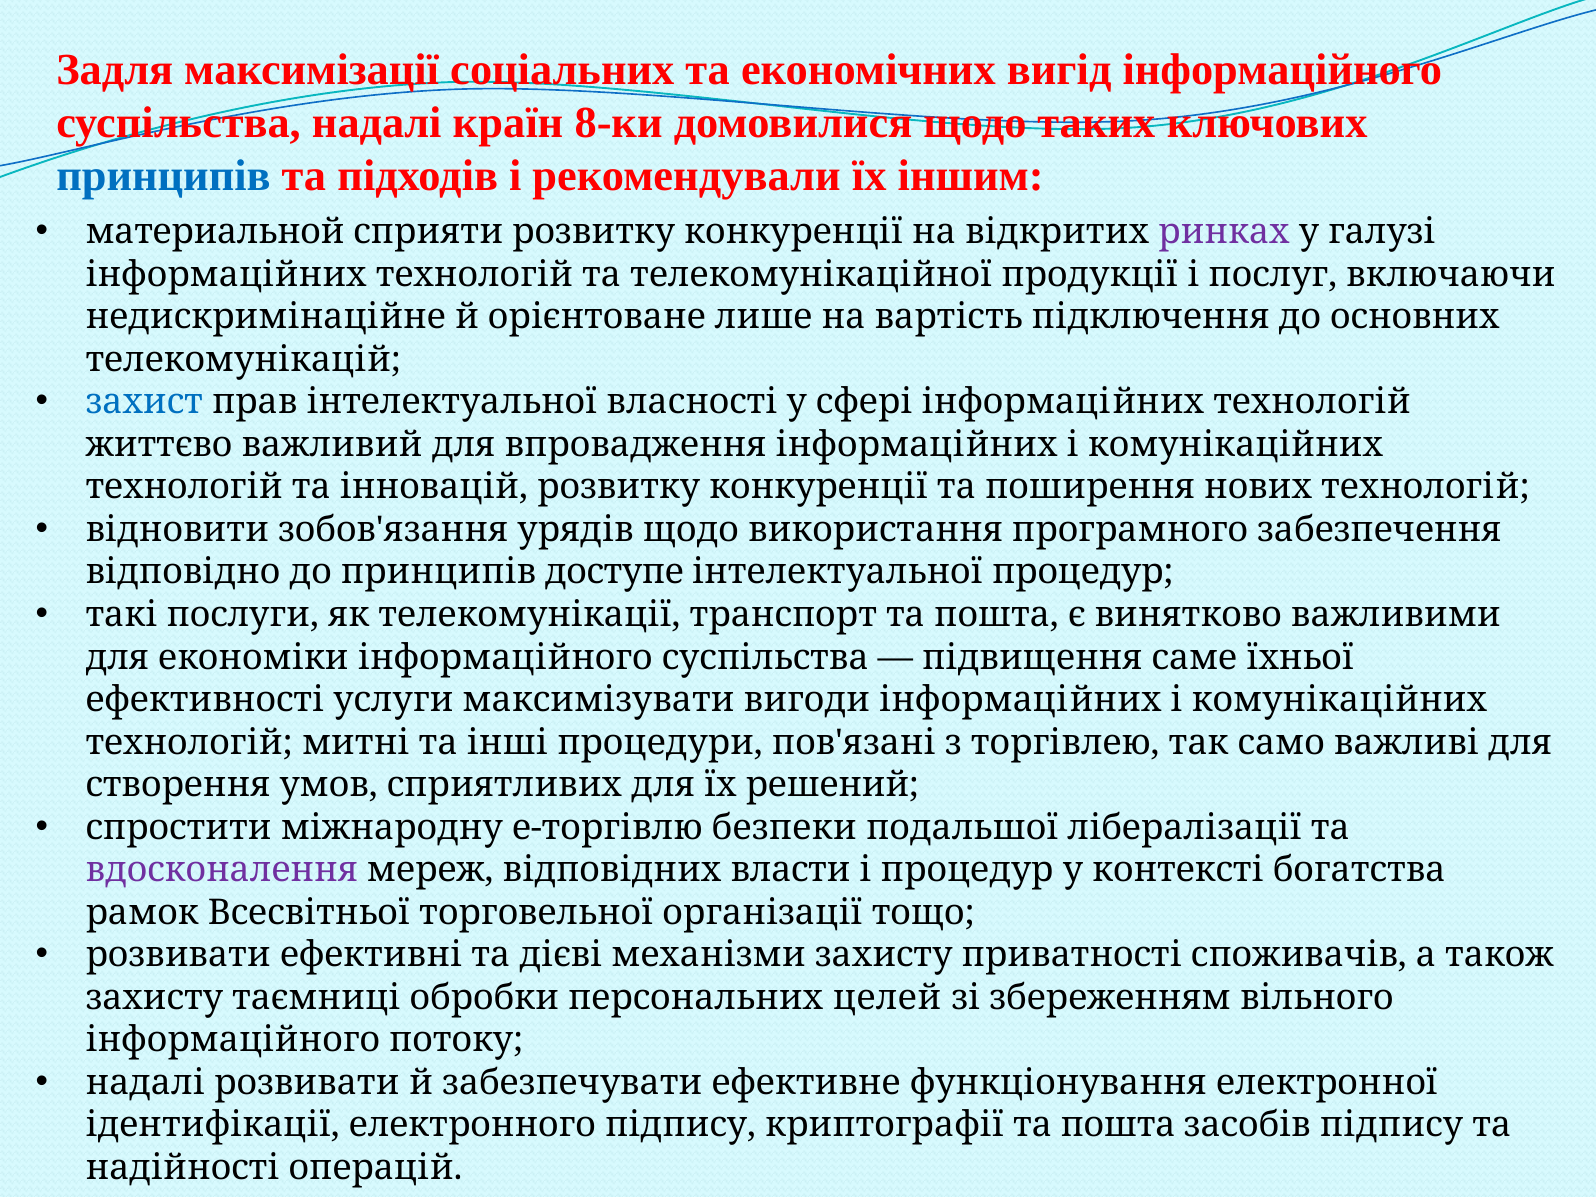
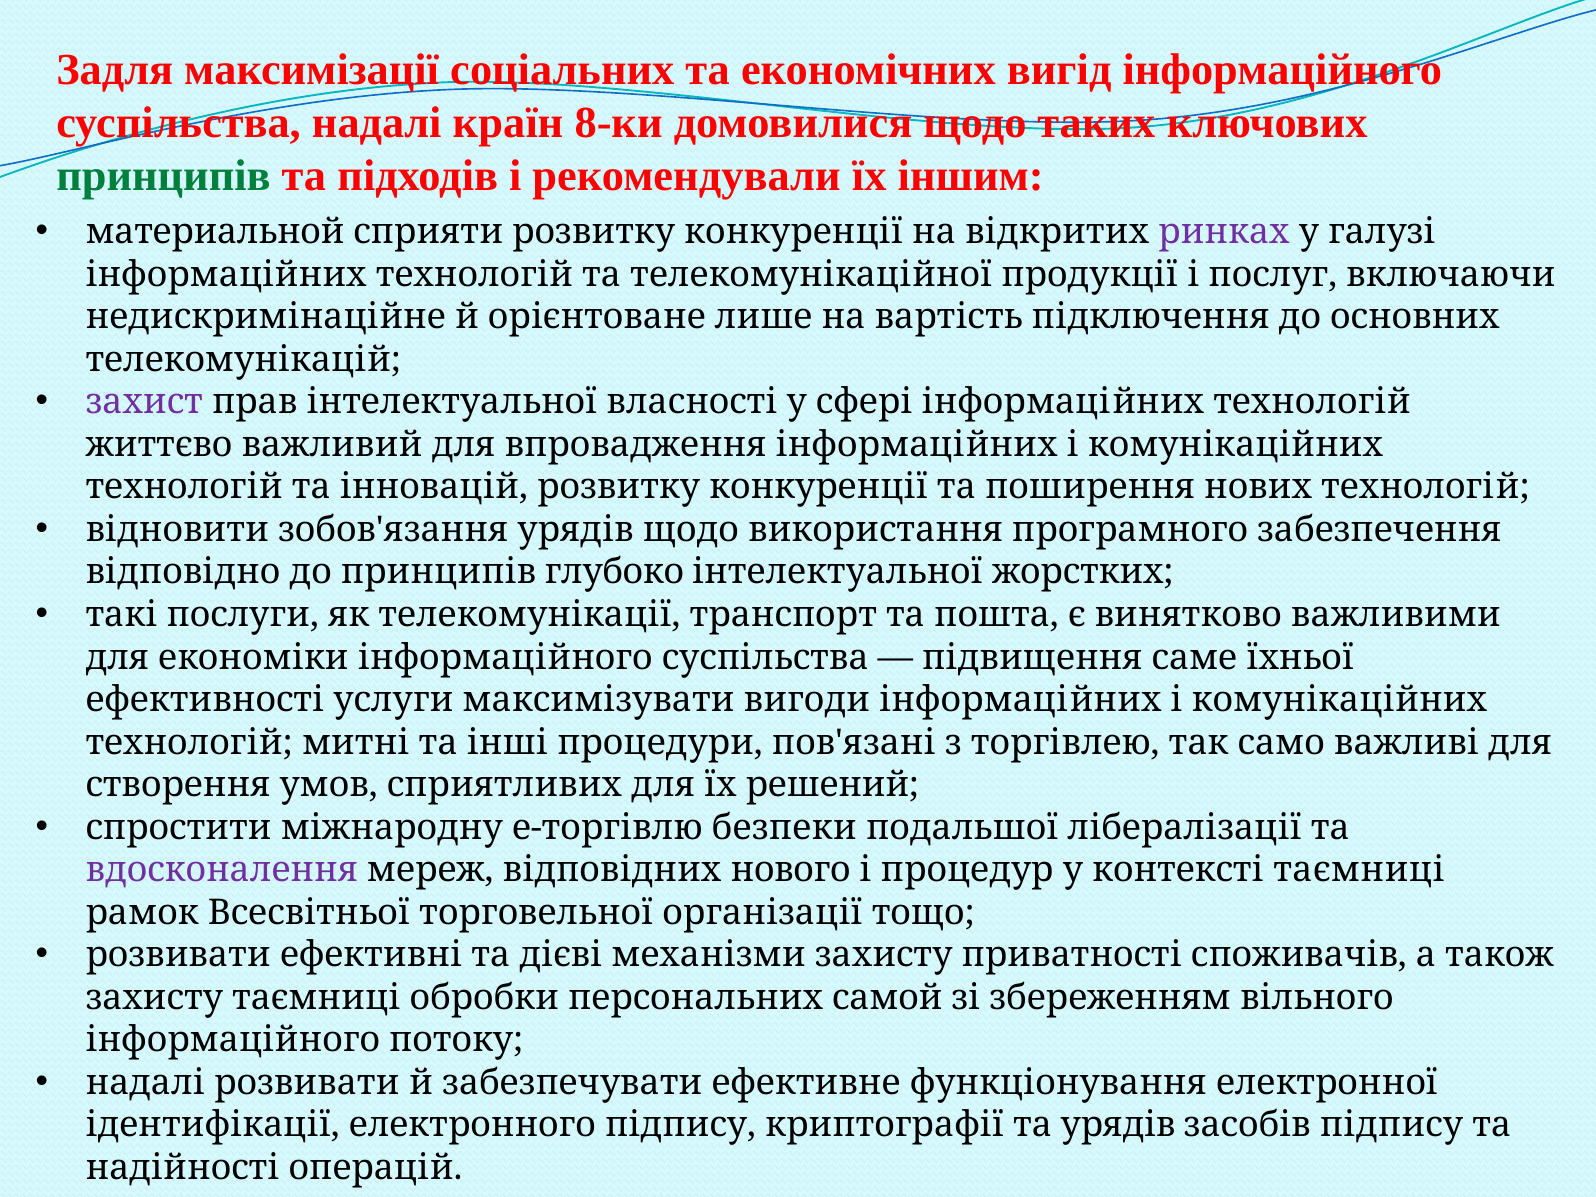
принципів colour: blue -> green (163, 176)
захист colour: blue -> purple (144, 402)
доступе: доступе -> глубоко (614, 572)
інтелектуальної процедур: процедур -> жорстких (1083, 572)
власти: власти -> нового (791, 870)
контексті богатства: богатства -> таємниці (1359, 870)
целей: целей -> самой (887, 998)
криптографії та пошта: пошта -> урядів (1118, 1125)
